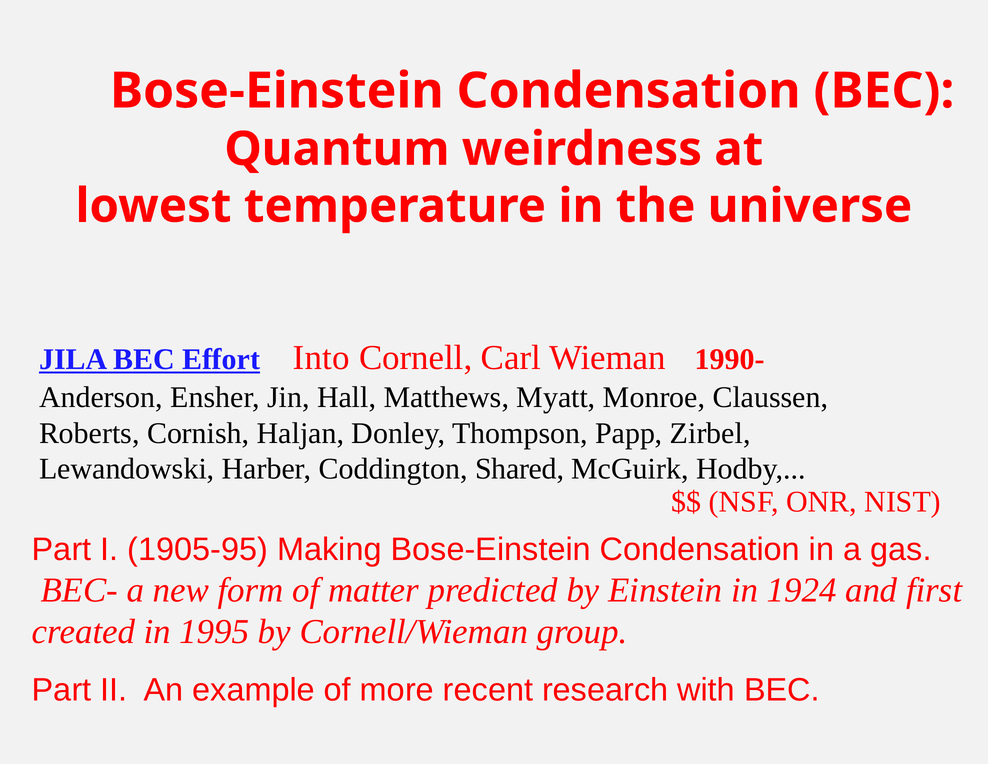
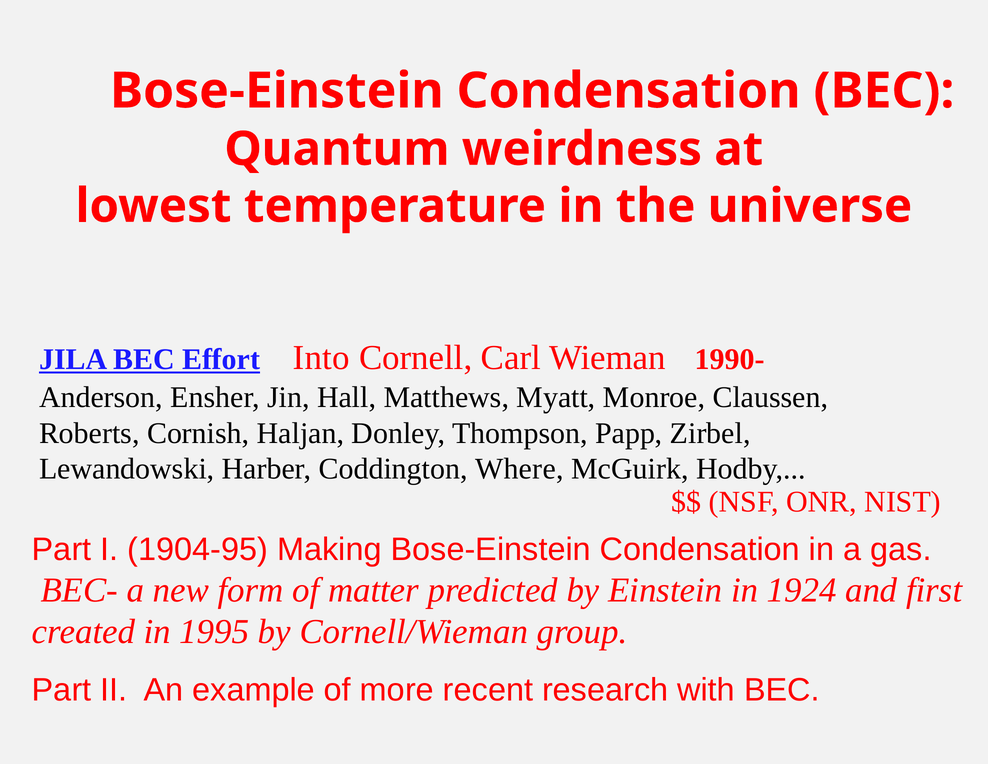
Shared: Shared -> Where (519, 469)
1905-95: 1905-95 -> 1904-95 (198, 549)
